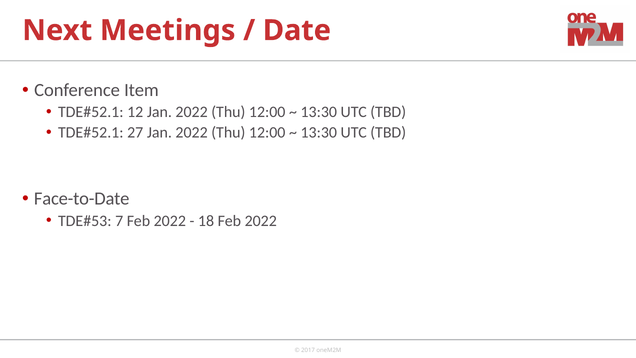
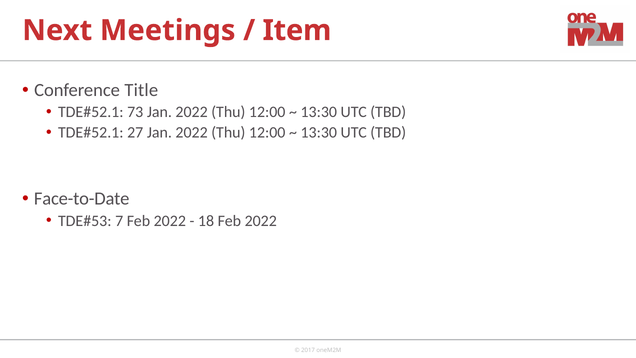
Date: Date -> Item (297, 30)
Item: Item -> Title (141, 90)
12: 12 -> 73 (135, 112)
